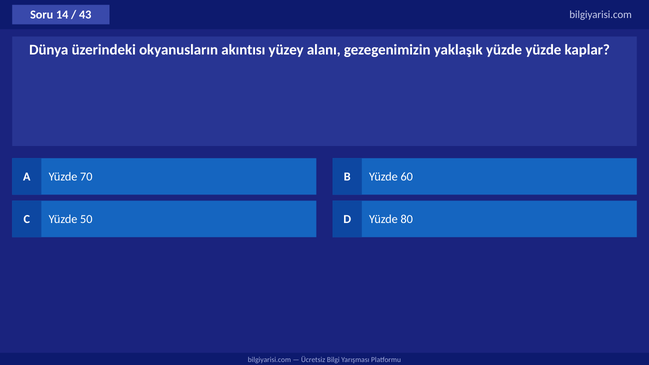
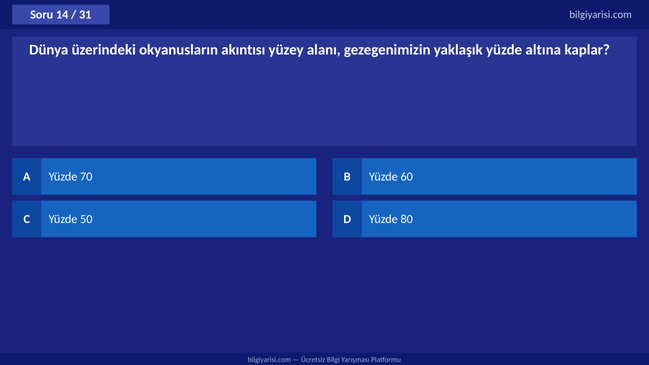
43: 43 -> 31 (85, 15)
yüzde yüzde: yüzde -> altına (543, 50)
